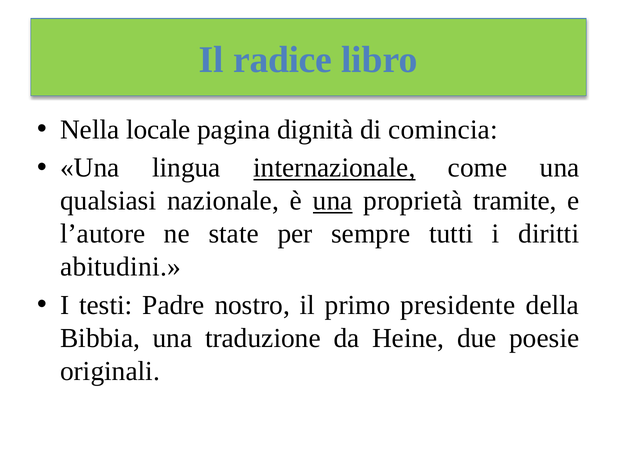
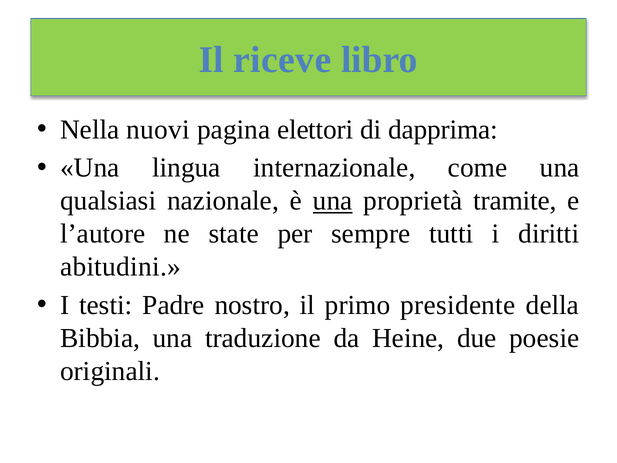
radice: radice -> riceve (282, 60)
locale: locale -> nuovi (158, 129)
dignità: dignità -> elettori (315, 129)
comincia: comincia -> dapprima (443, 129)
internazionale underline: present -> none (334, 168)
